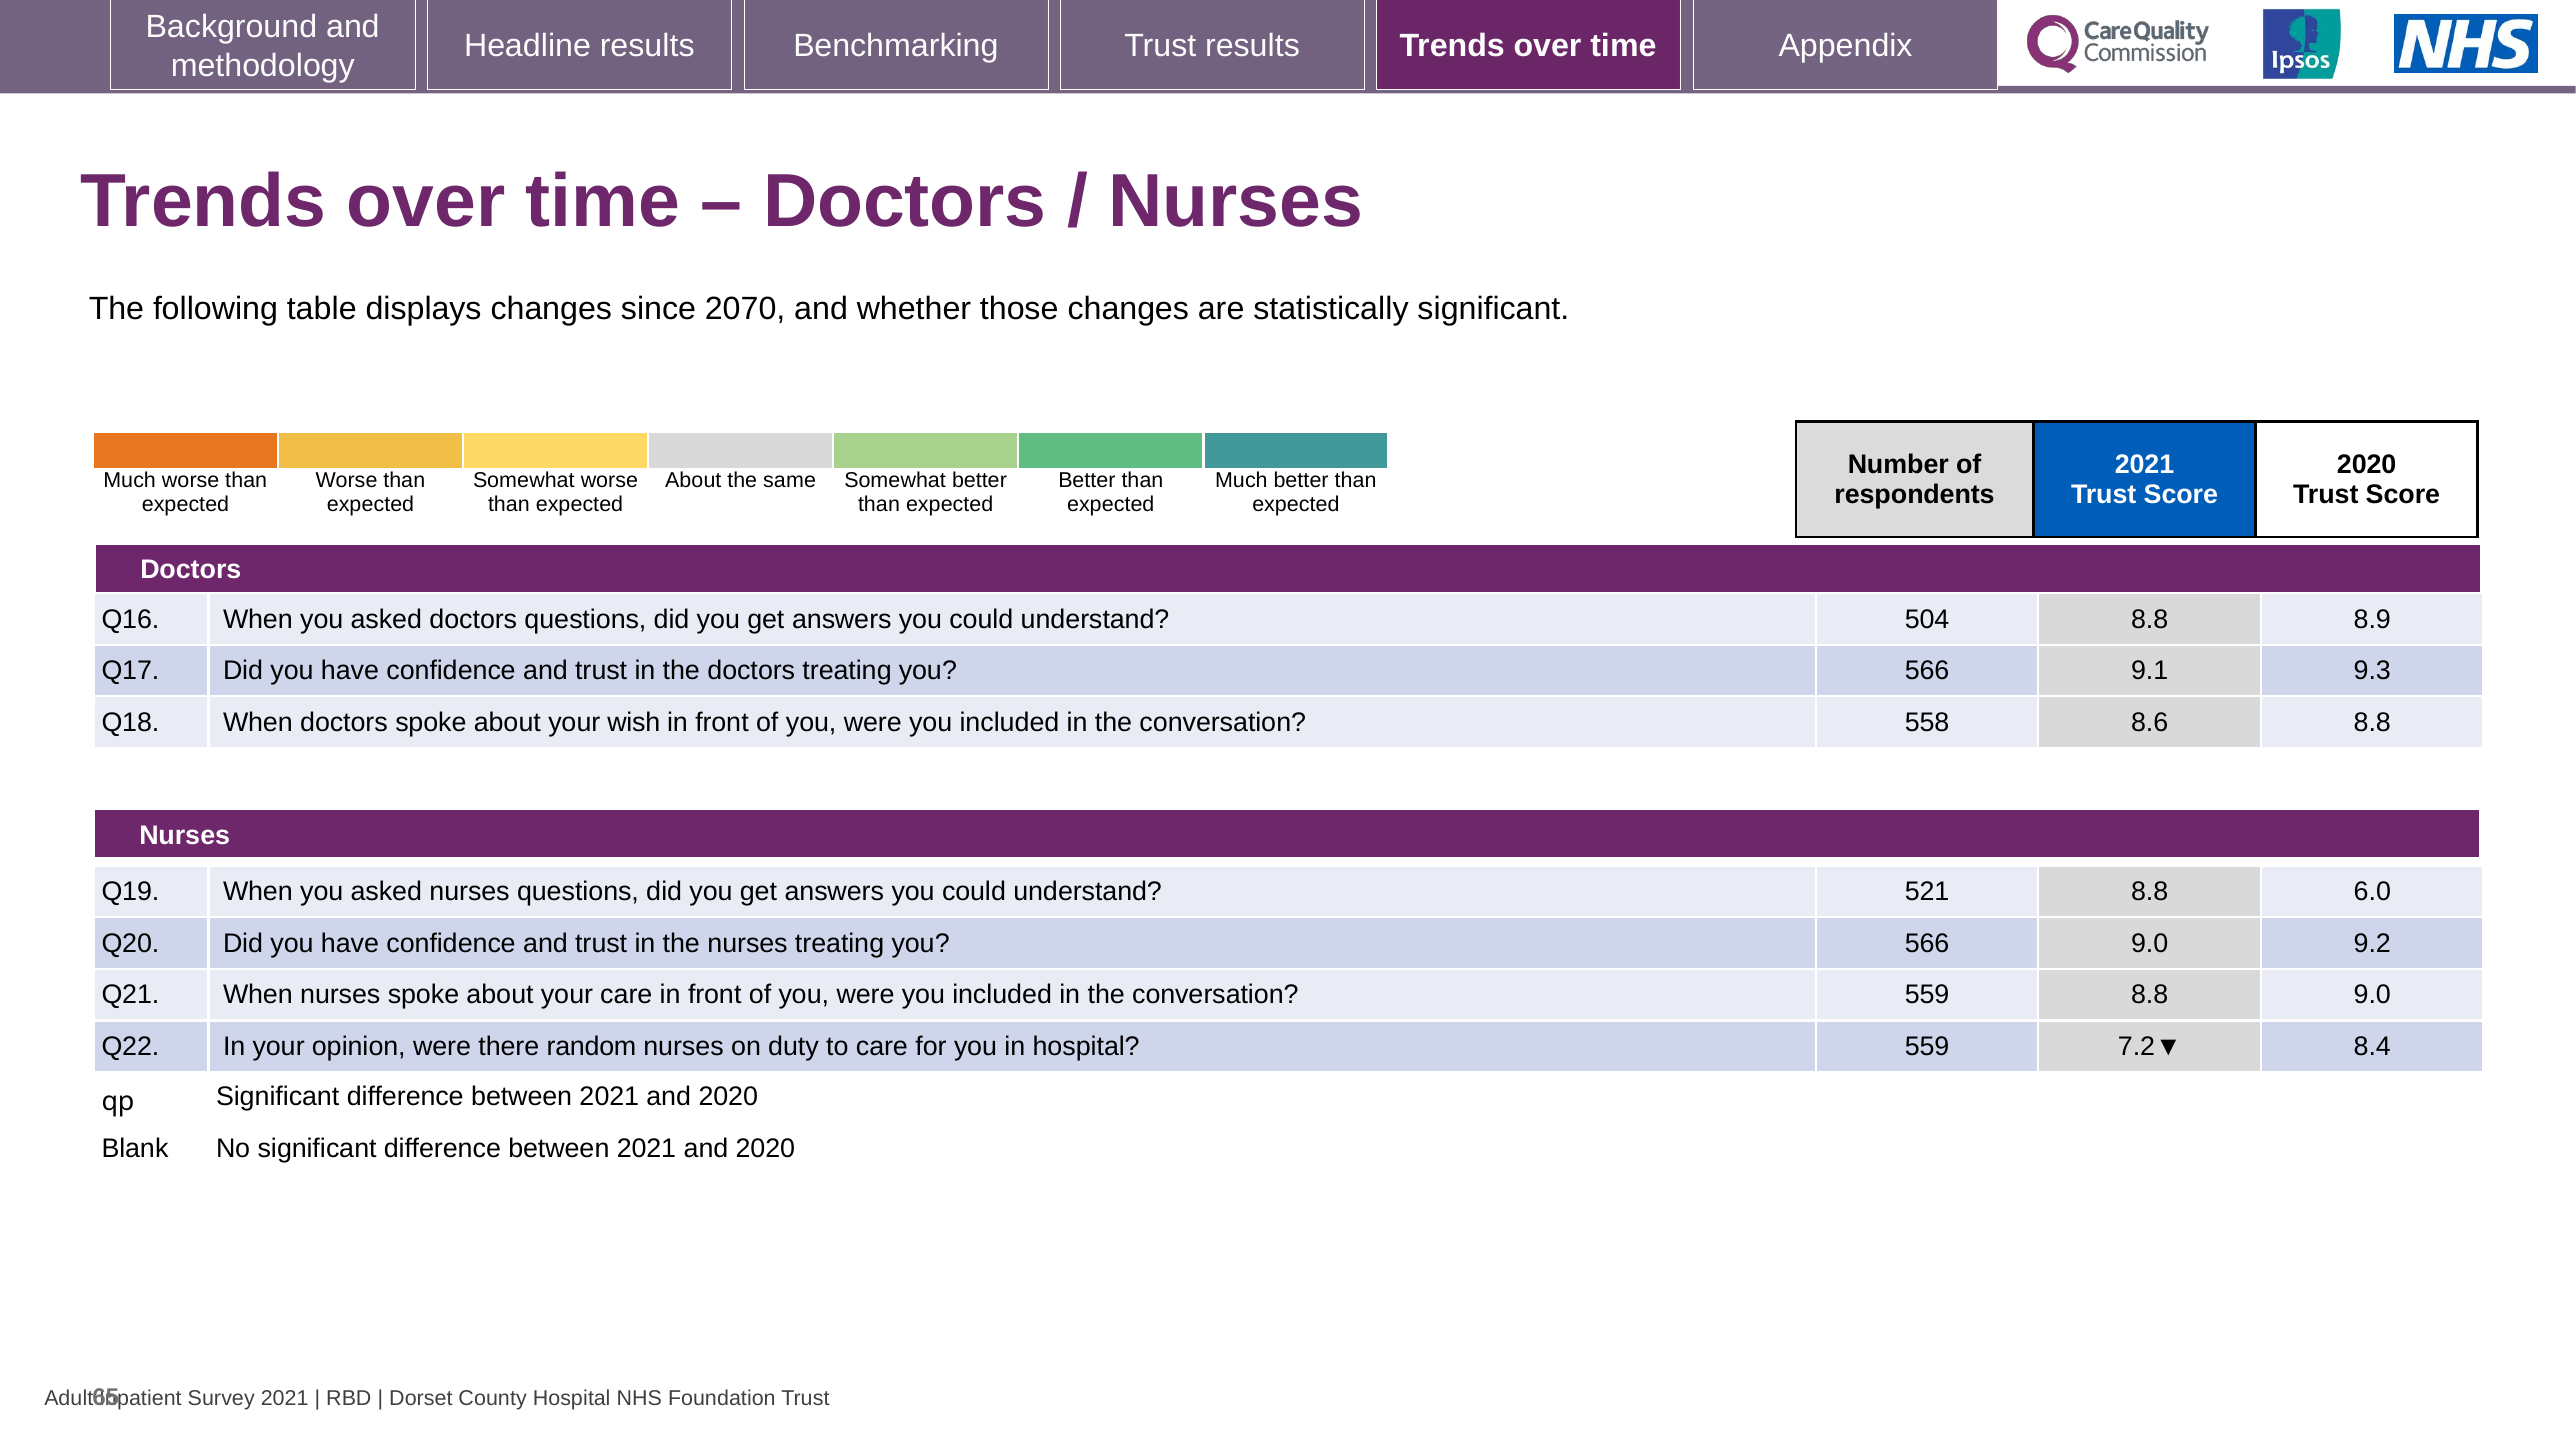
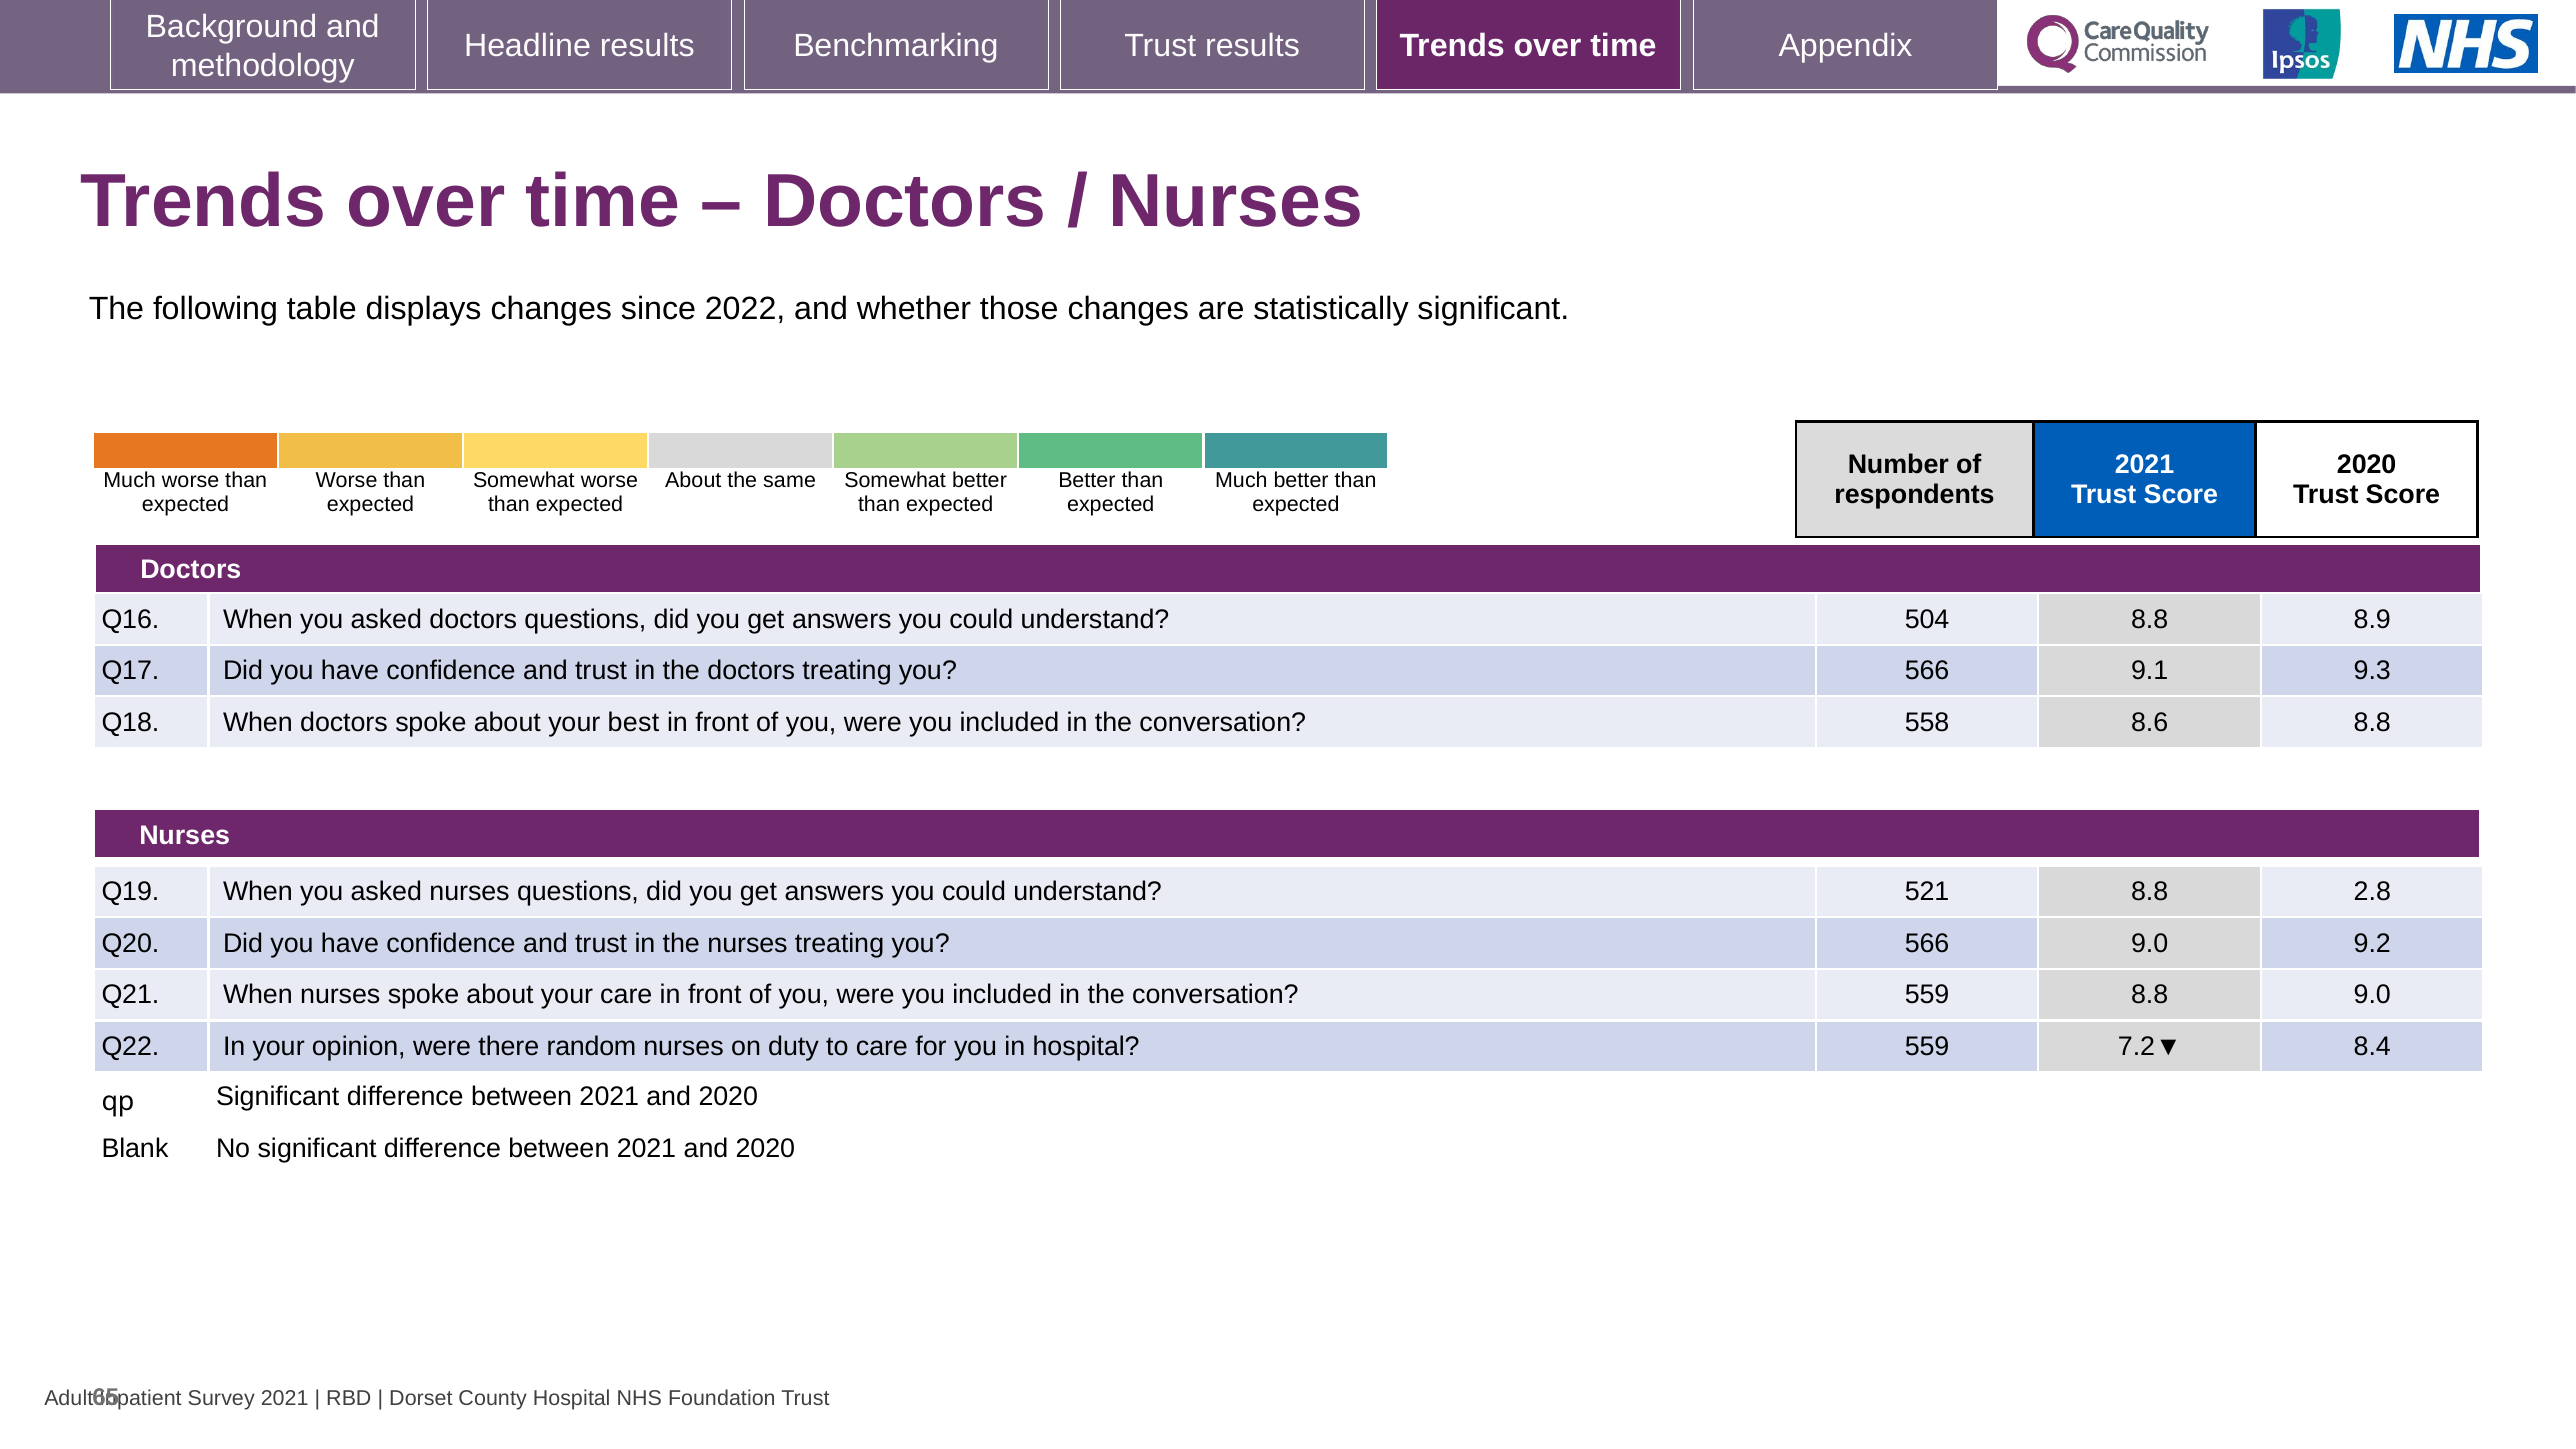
2070: 2070 -> 2022 (745, 309)
wish: wish -> best (633, 722)
6.0: 6.0 -> 2.8 (2372, 892)
